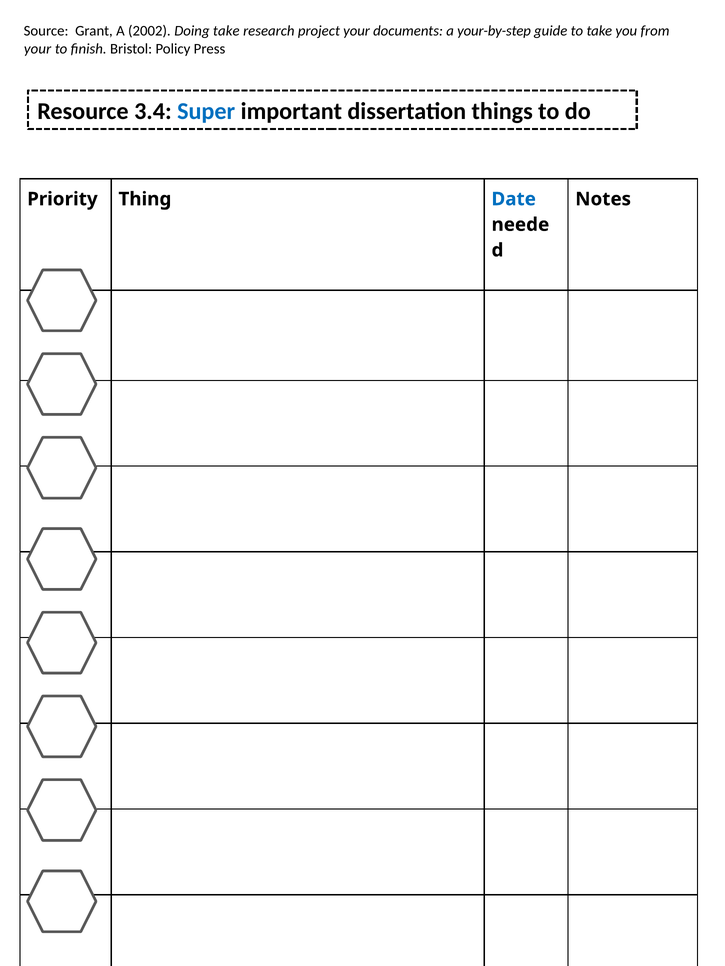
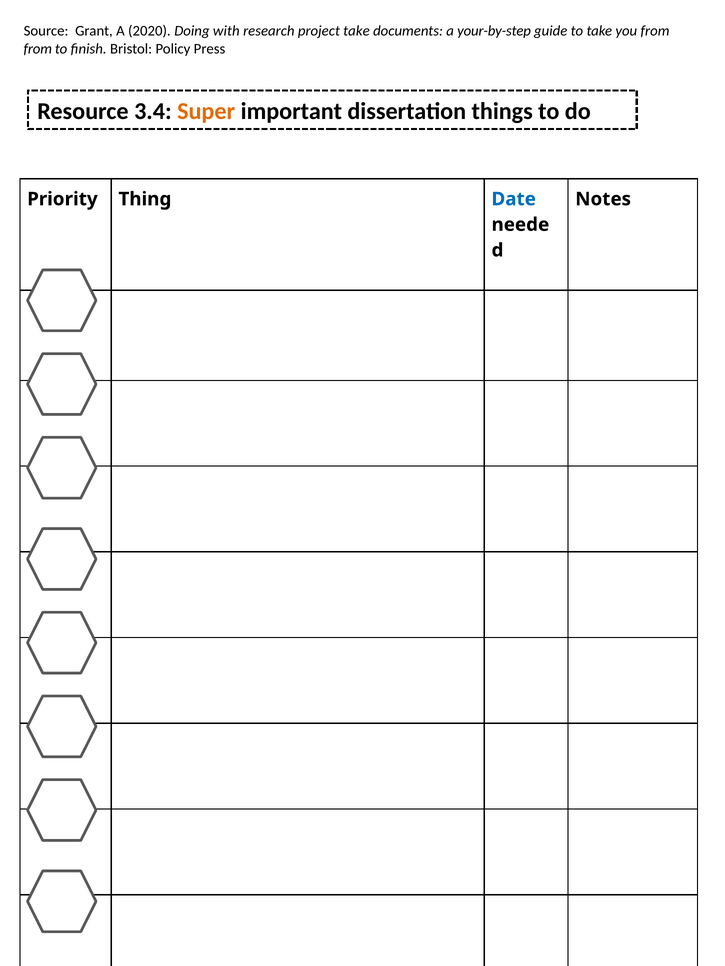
2002: 2002 -> 2020 (149, 31)
Doing take: take -> with (226, 31)
project your: your -> take (356, 31)
your: your -> from (38, 49)
Super colour: blue -> orange (206, 112)
